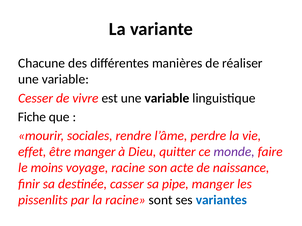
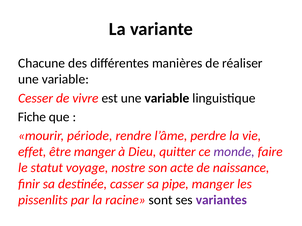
sociales: sociales -> période (90, 136)
moins: moins -> statut (47, 168)
voyage racine: racine -> nostre (128, 168)
variantes colour: blue -> purple (221, 200)
